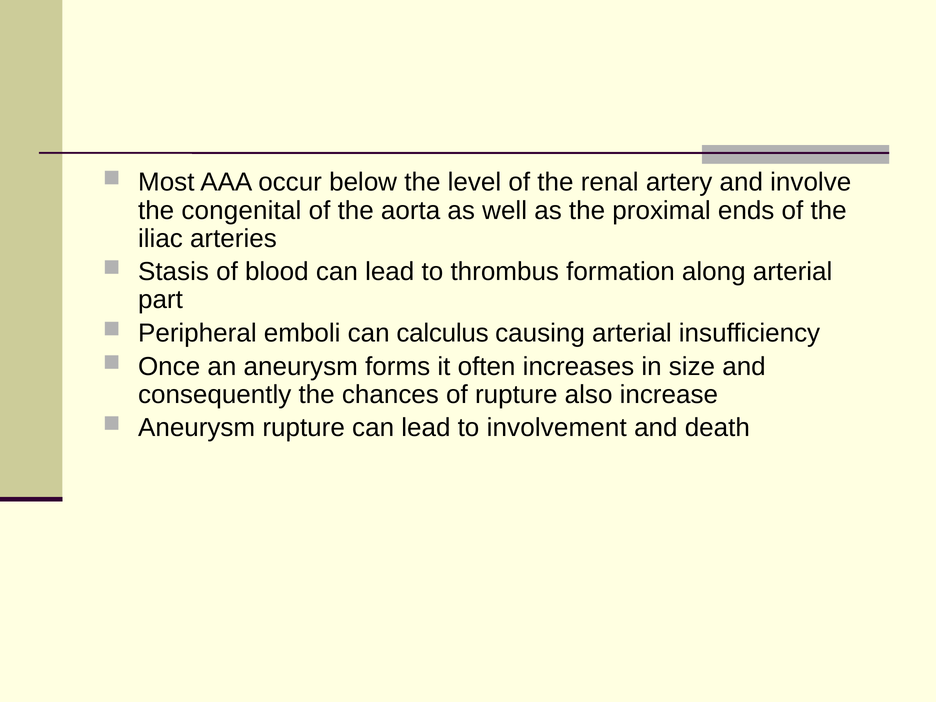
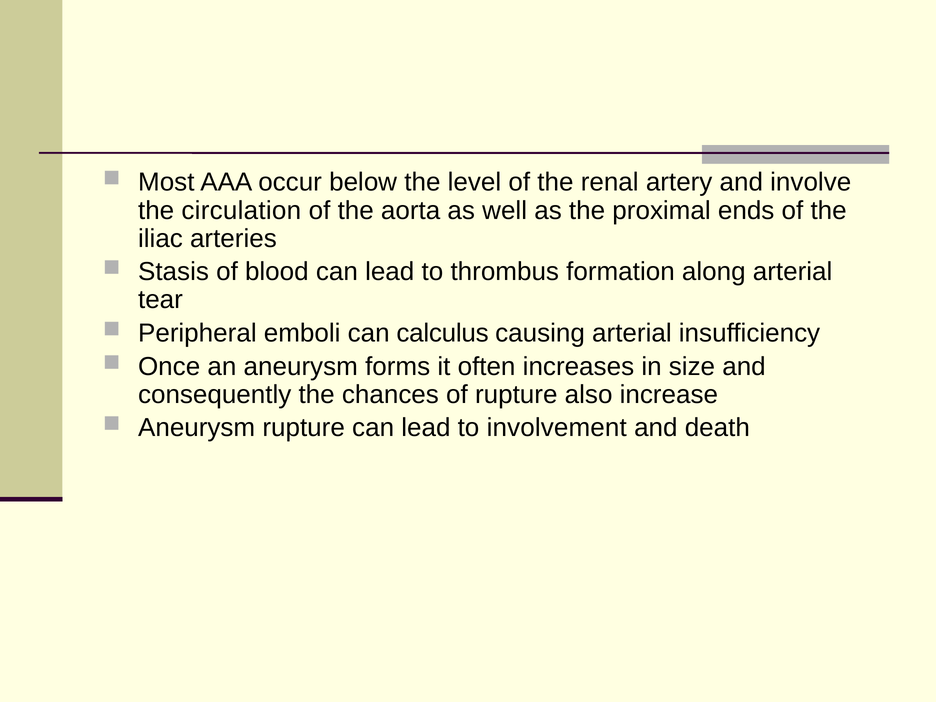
congenital: congenital -> circulation (241, 210)
part: part -> tear (160, 300)
